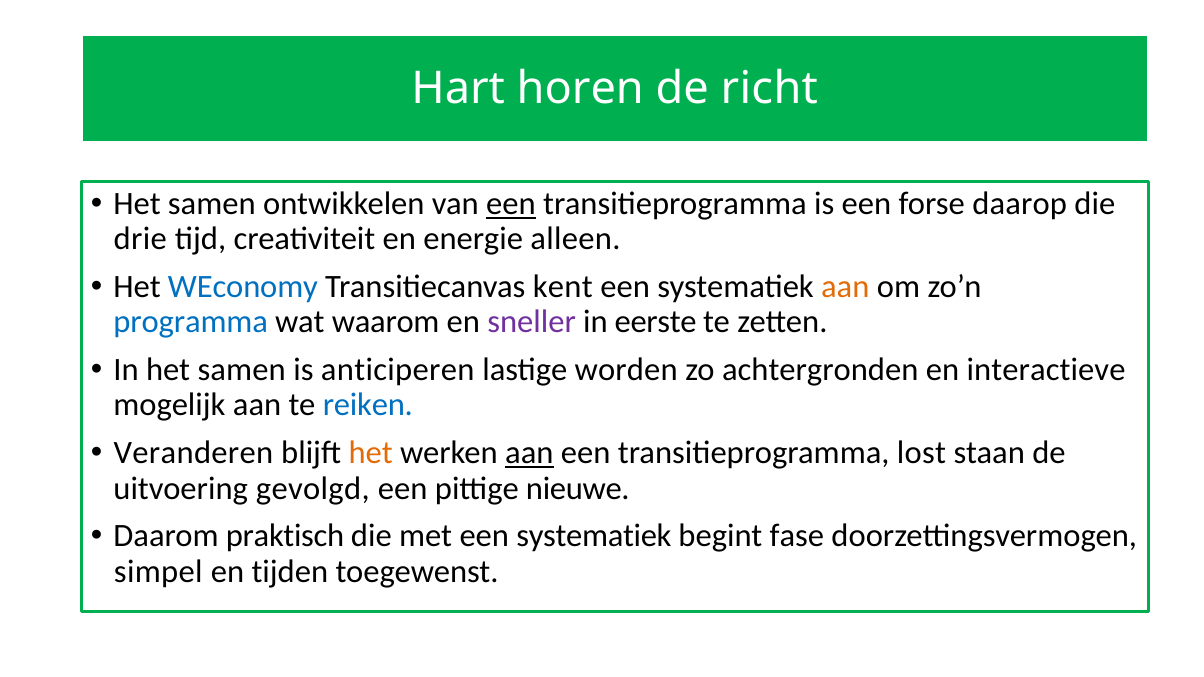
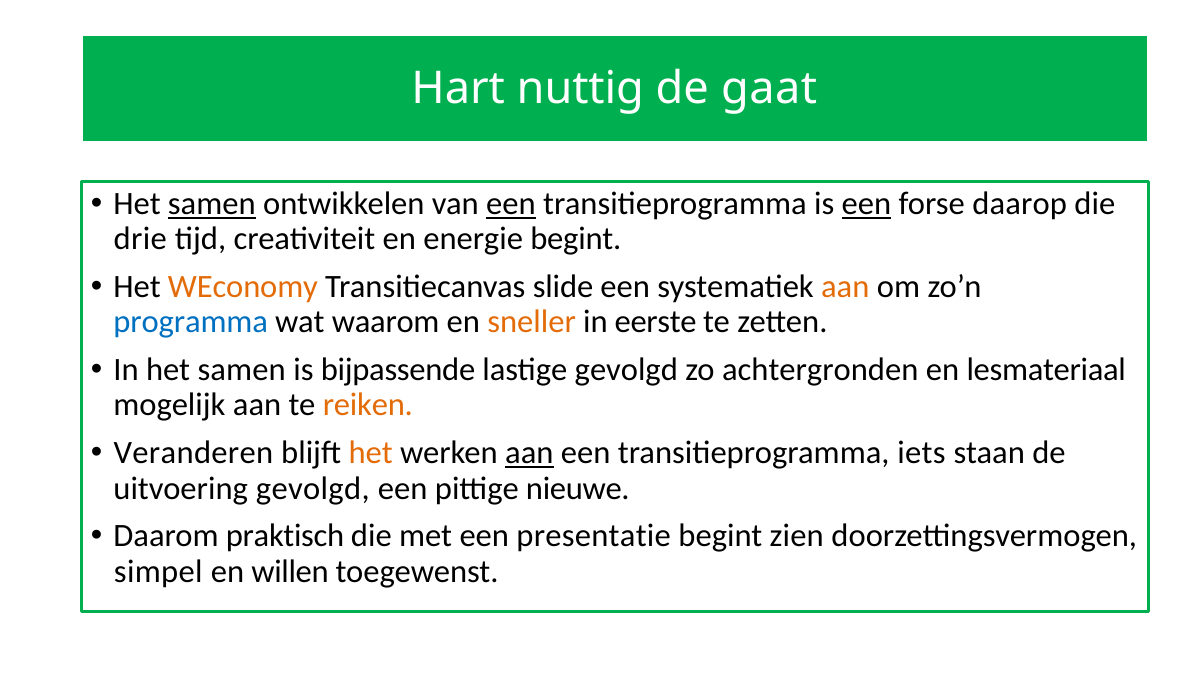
horen: horen -> nuttig (580, 89)
richt: richt -> gaat (769, 89)
samen underline: none -> present (212, 204)
een underline: none -> present (866, 204)
energie alleen: alleen -> begint (576, 239)
WEconomy colour: blue -> orange (243, 287)
kent: kent -> slide (563, 287)
sneller colour: purple -> orange (532, 322)
anticiperen: anticiperen -> bijpassende (398, 370)
lastige worden: worden -> gevolgd (626, 370)
interactieve: interactieve -> lesmateriaal (1046, 370)
reiken colour: blue -> orange (368, 405)
lost: lost -> iets (921, 453)
met een systematiek: systematiek -> presentatie (594, 536)
fase: fase -> zien (797, 536)
tijden: tijden -> willen (290, 572)
